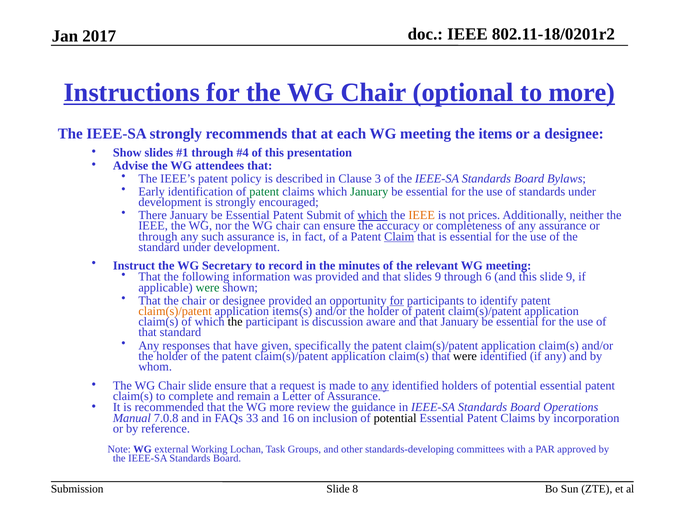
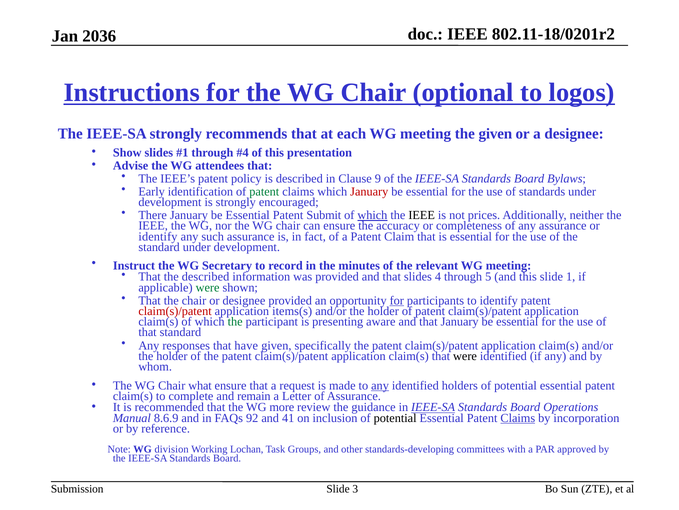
2017: 2017 -> 2036 (99, 36)
to more: more -> logos (582, 92)
the items: items -> given (495, 133)
3: 3 -> 9 (378, 178)
January colour: green -> red (369, 191)
IEEE colour: orange -> black (422, 215)
through: through -> identify (158, 236)
Claim underline: present -> none (399, 236)
the following: following -> described (206, 277)
slides 9: 9 -> 4 (438, 277)
6: 6 -> 5 (488, 277)
slide 9: 9 -> 1 (571, 277)
claim(s)/patent colour: orange -> red (175, 311)
the colour: black -> green (235, 321)
discussion: discussion -> presenting (338, 321)
Chair slide: slide -> what (200, 385)
IEEE-SA underline: none -> present (433, 407)
7.0.8: 7.0.8 -> 8.6.9 (166, 417)
33: 33 -> 92 (252, 417)
16: 16 -> 41 (288, 417)
Claims underline: none -> present (518, 417)
external: external -> division (172, 449)
8: 8 -> 3 (355, 488)
